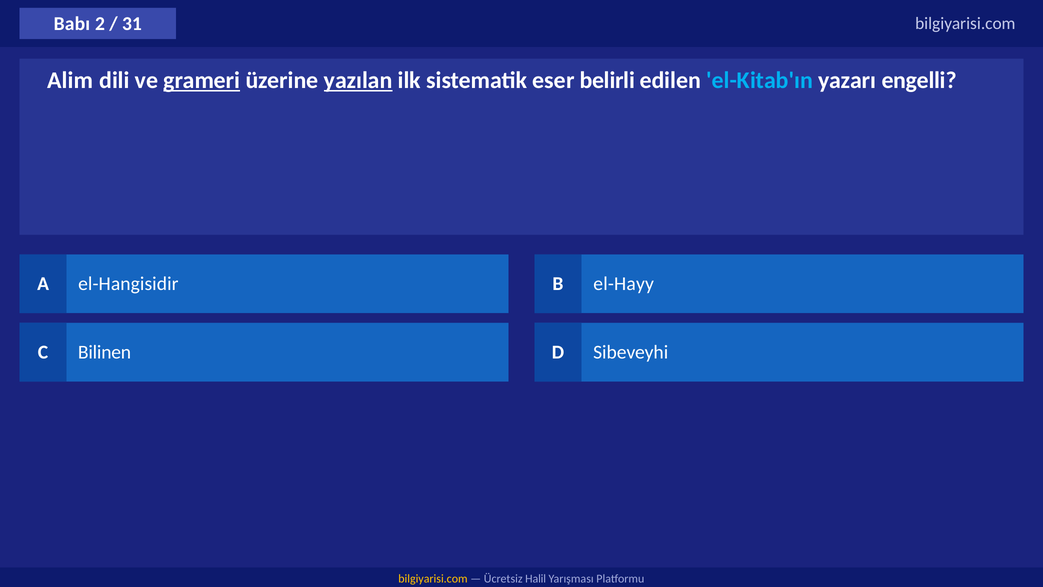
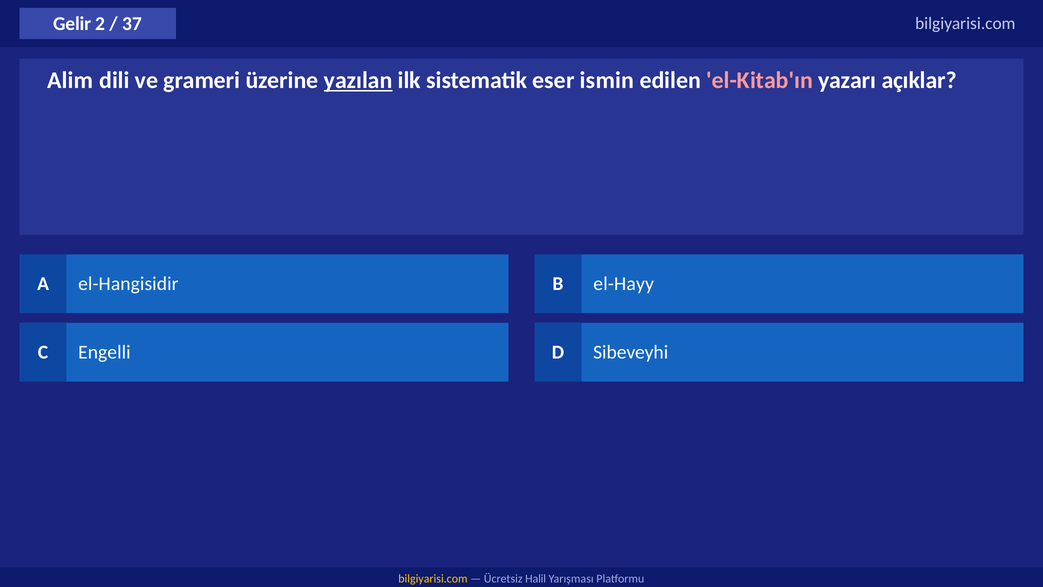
Babı: Babı -> Gelir (72, 24)
31: 31 -> 37 (132, 24)
grameri underline: present -> none (202, 80)
belirli: belirli -> ismin (607, 80)
el-Kitab'ın colour: light blue -> pink (760, 80)
engelli: engelli -> açıklar (919, 80)
Bilinen: Bilinen -> Engelli (104, 352)
